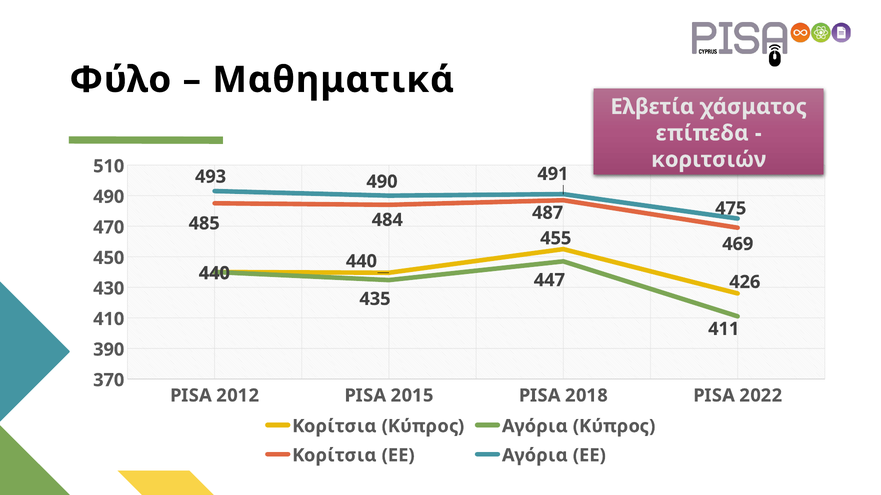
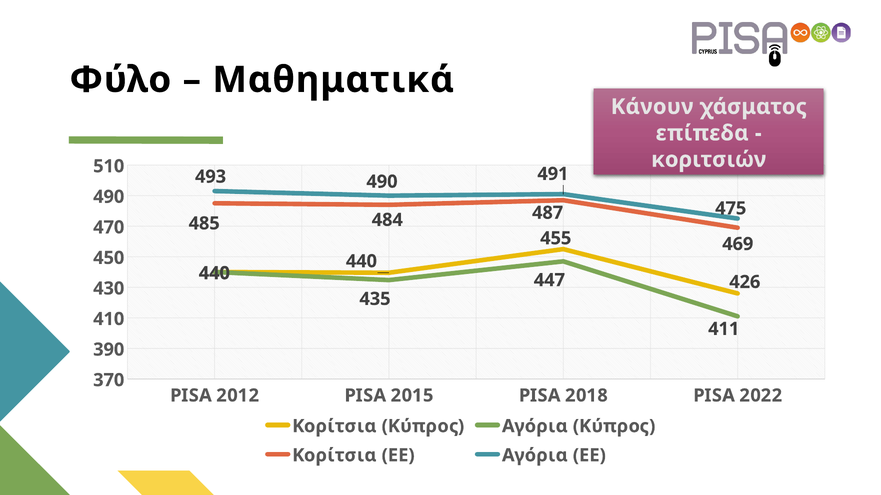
Ελβετία: Ελβετία -> Κάνουν (652, 107)
